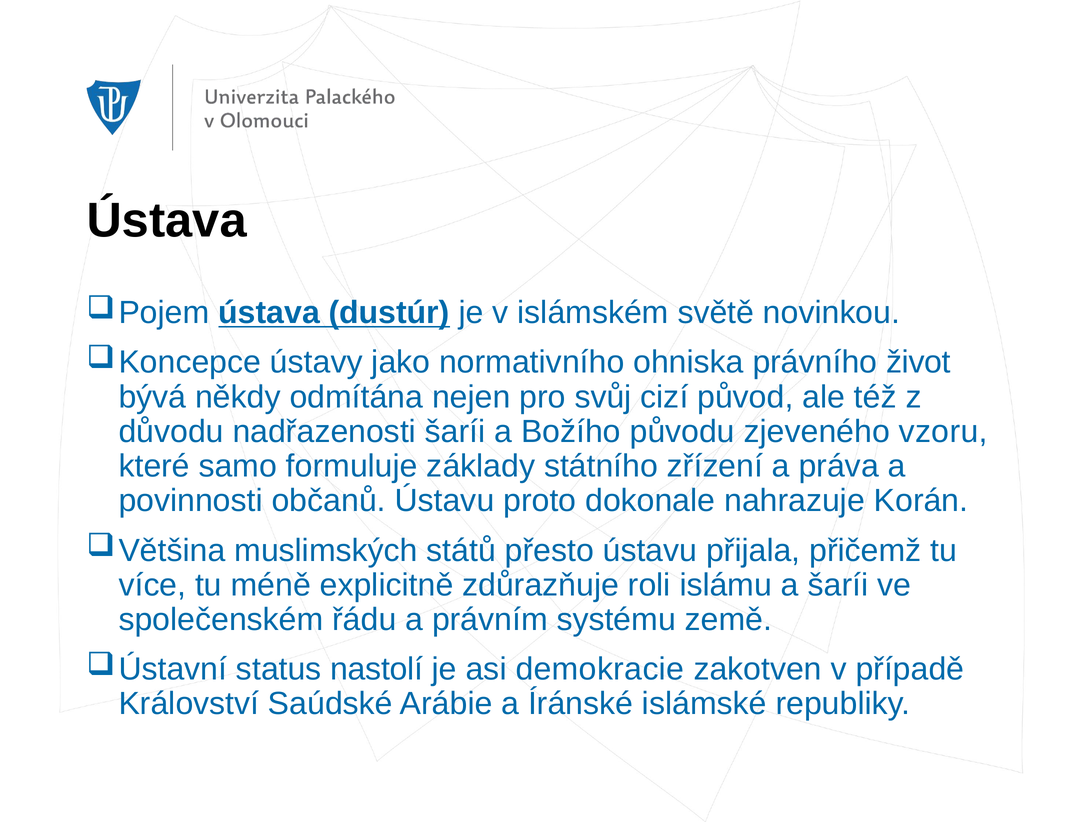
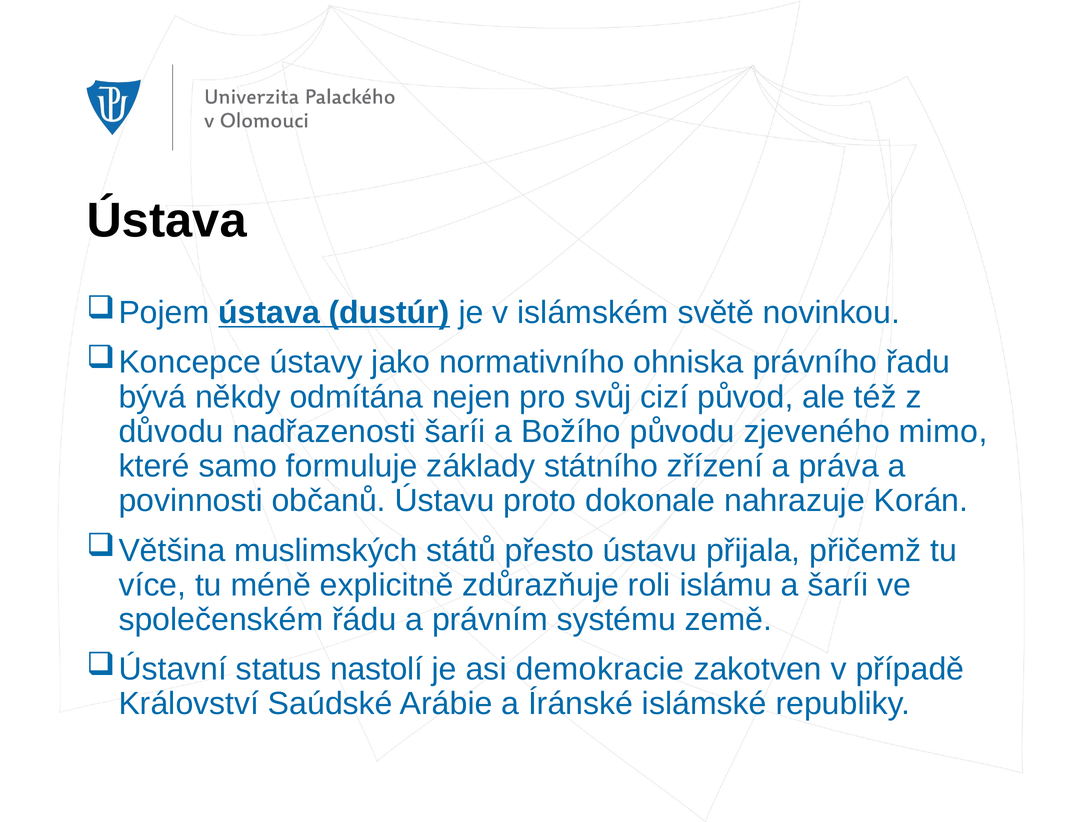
život: život -> řadu (918, 363)
vzoru: vzoru -> mimo (943, 432)
